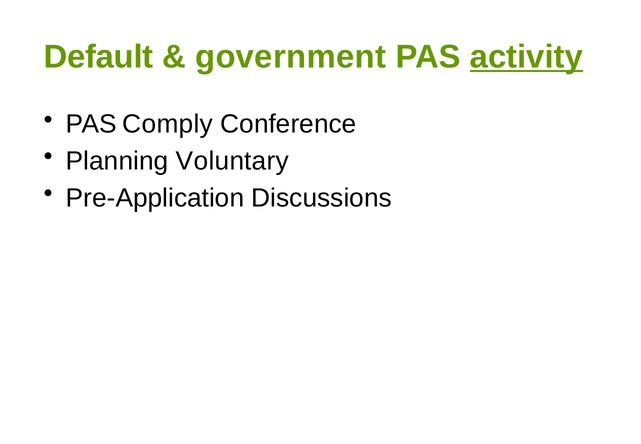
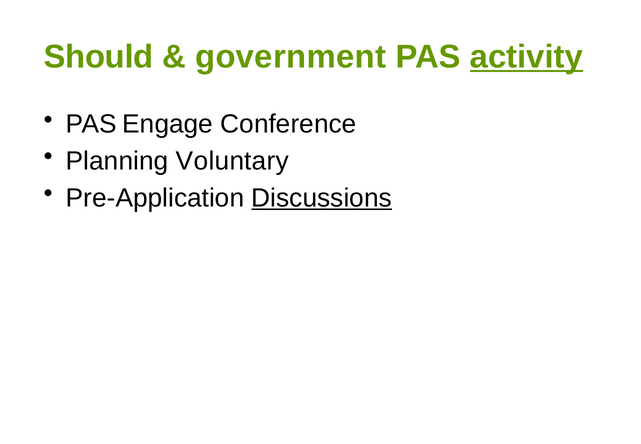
Default: Default -> Should (99, 57)
Comply: Comply -> Engage (168, 124)
Discussions underline: none -> present (322, 198)
